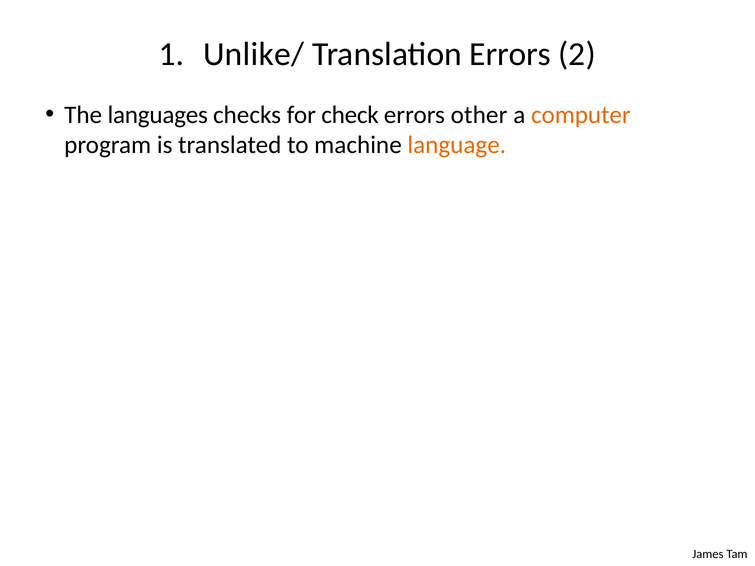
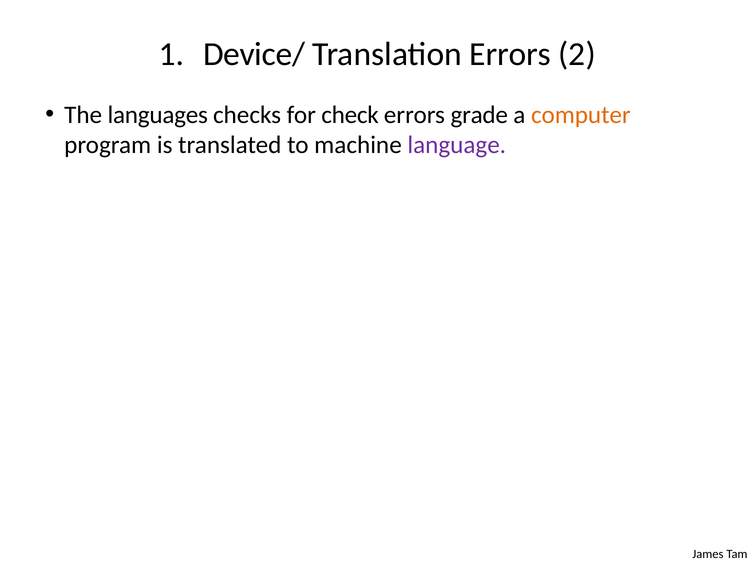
Unlike/: Unlike/ -> Device/ (254, 54)
other: other -> grade (479, 115)
language colour: orange -> purple (457, 145)
